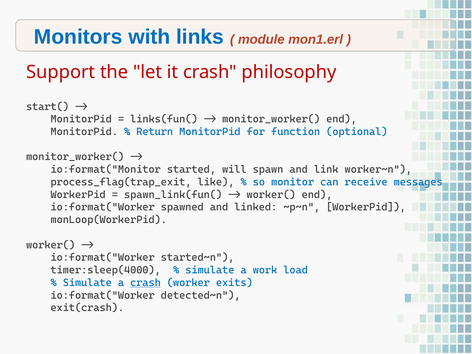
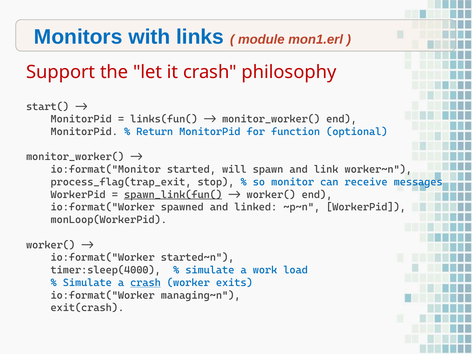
like: like -> stop (216, 182)
spawn_link(fun( underline: none -> present (173, 195)
detected~n: detected~n -> managing~n (201, 295)
